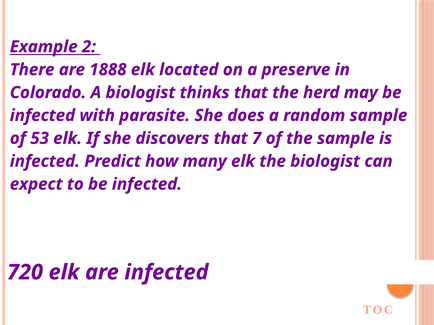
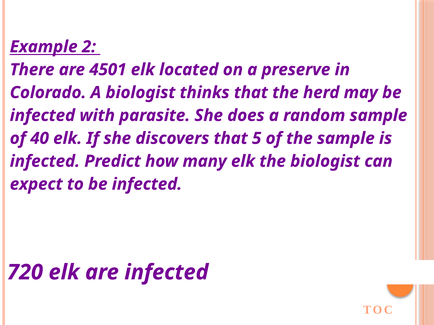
1888: 1888 -> 4501 (108, 70)
53: 53 -> 40 (40, 139)
7: 7 -> 5 (257, 139)
